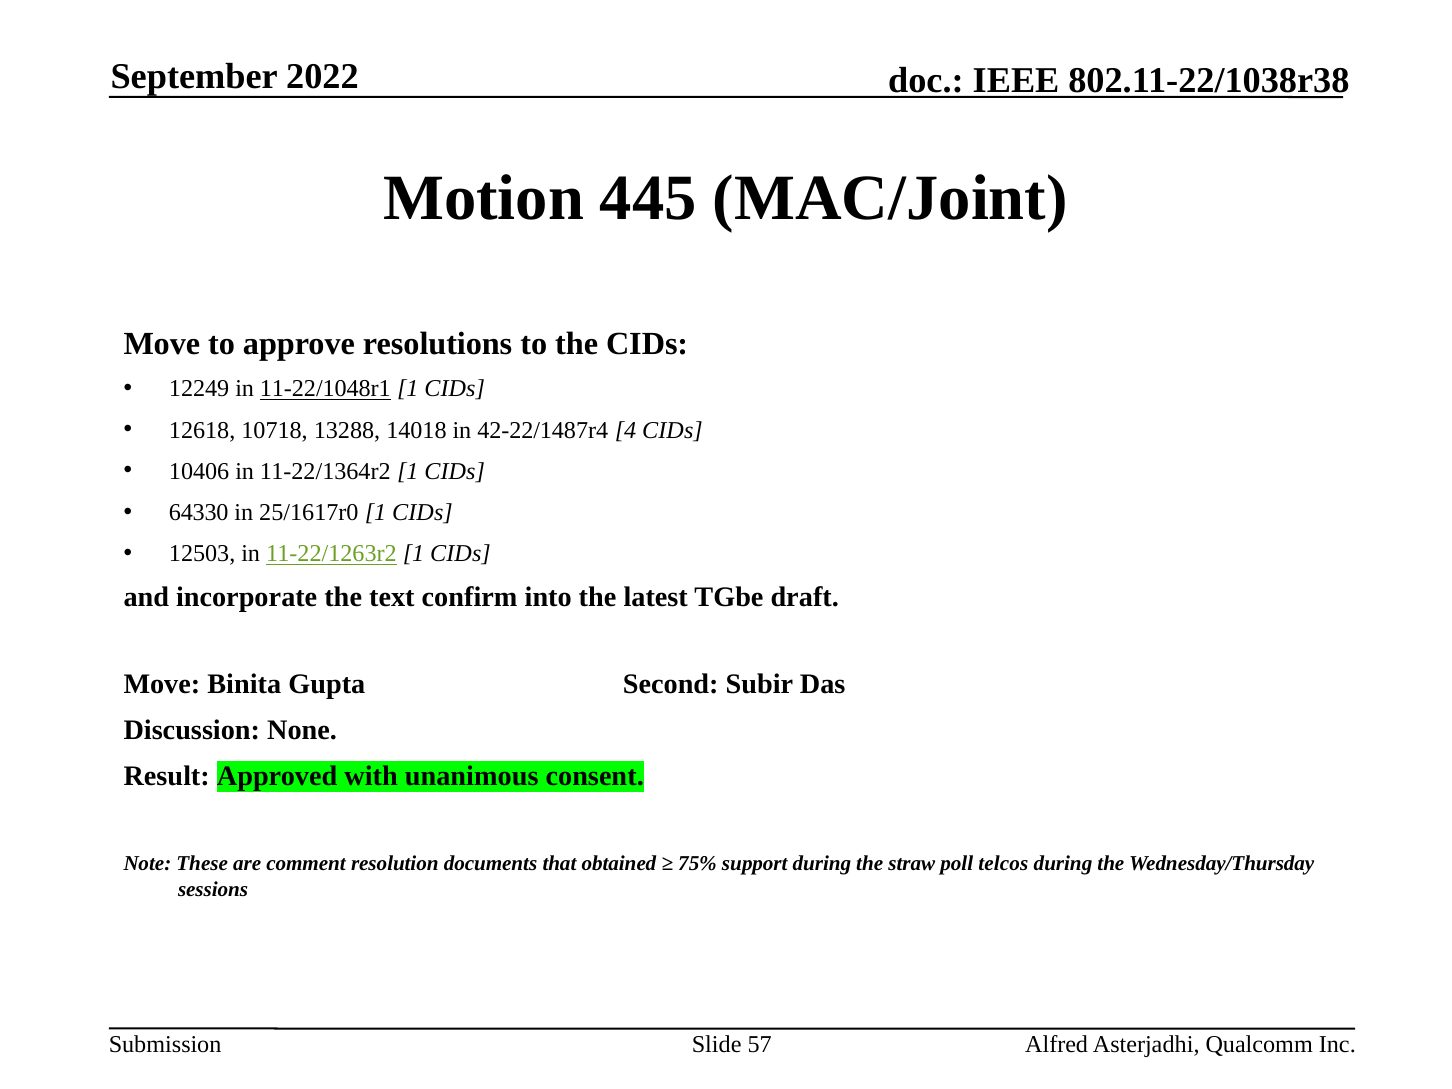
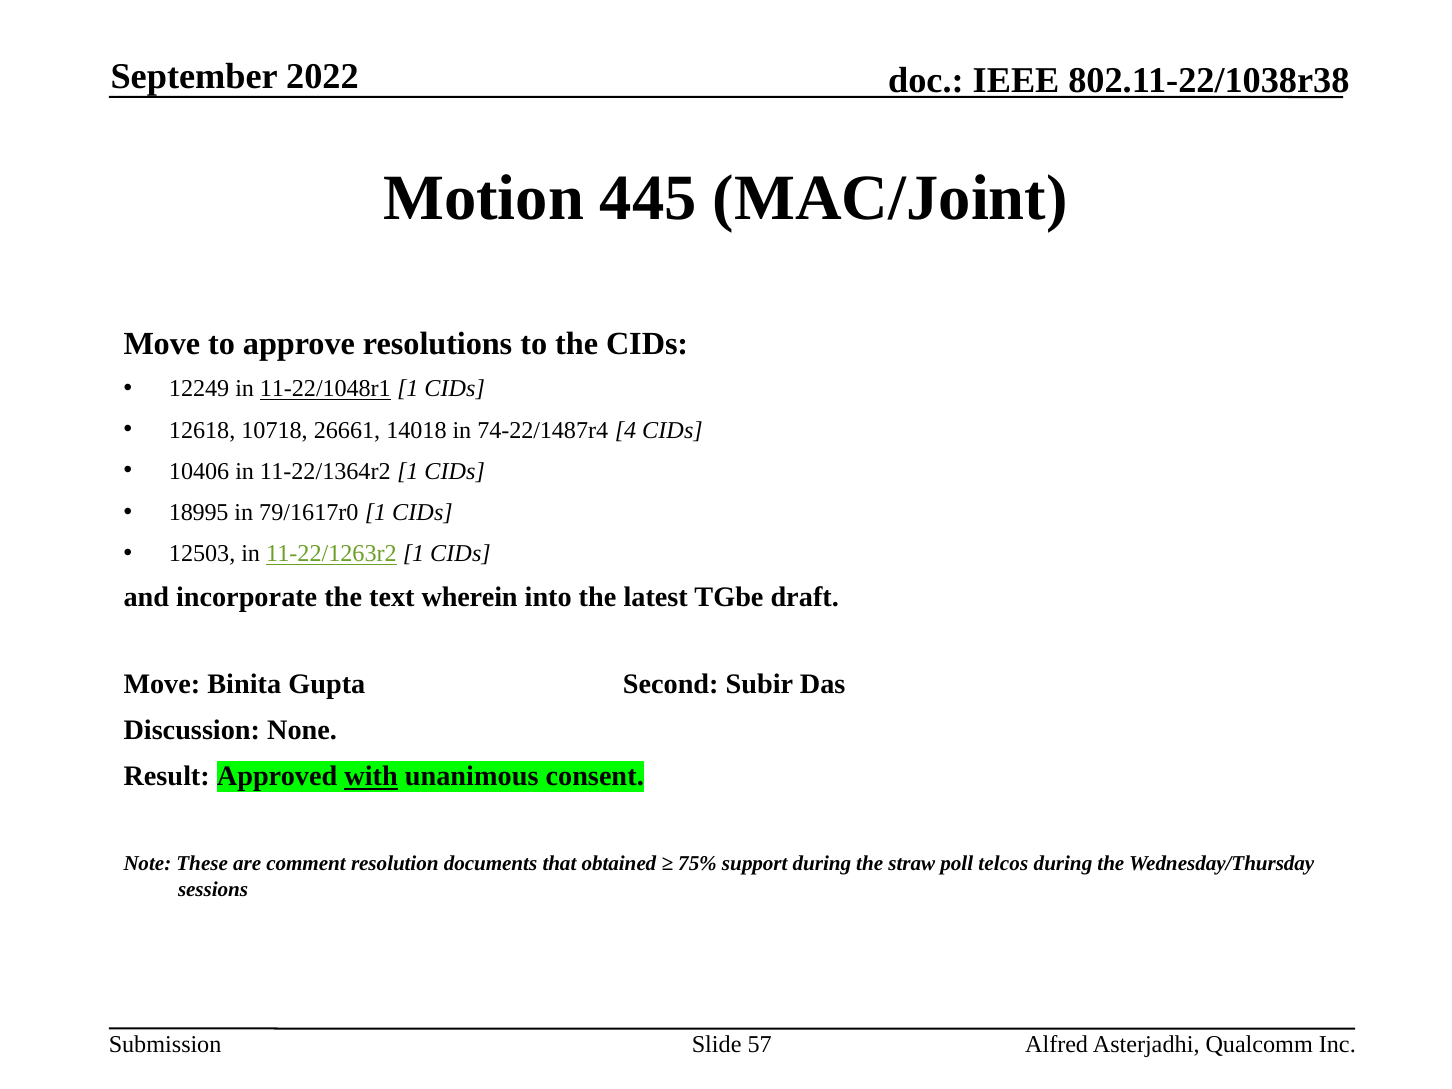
13288: 13288 -> 26661 (347, 430)
42-22/1487r4: 42-22/1487r4 -> 74-22/1487r4 (543, 430)
64330: 64330 -> 18995 (199, 512)
25/1617r0: 25/1617r0 -> 79/1617r0 (309, 512)
confirm: confirm -> wherein (470, 597)
with underline: none -> present (371, 777)
